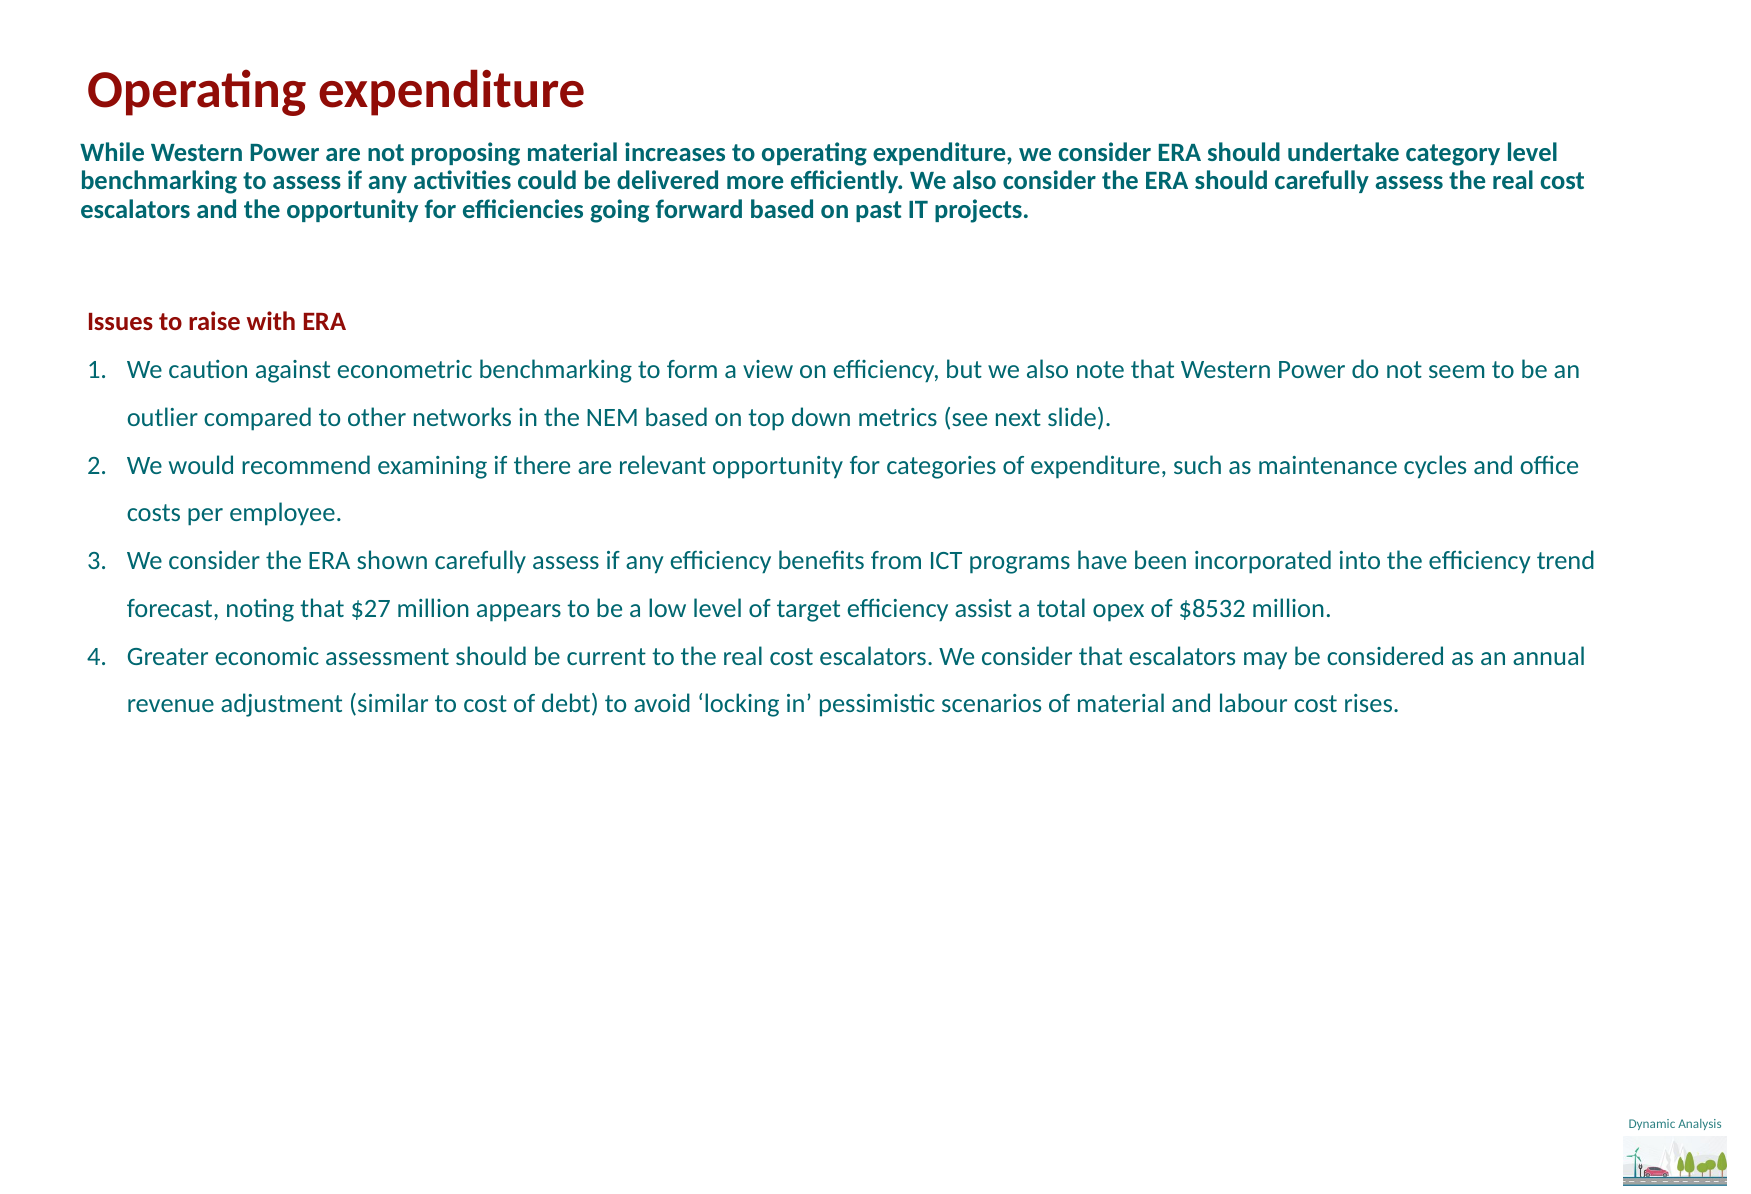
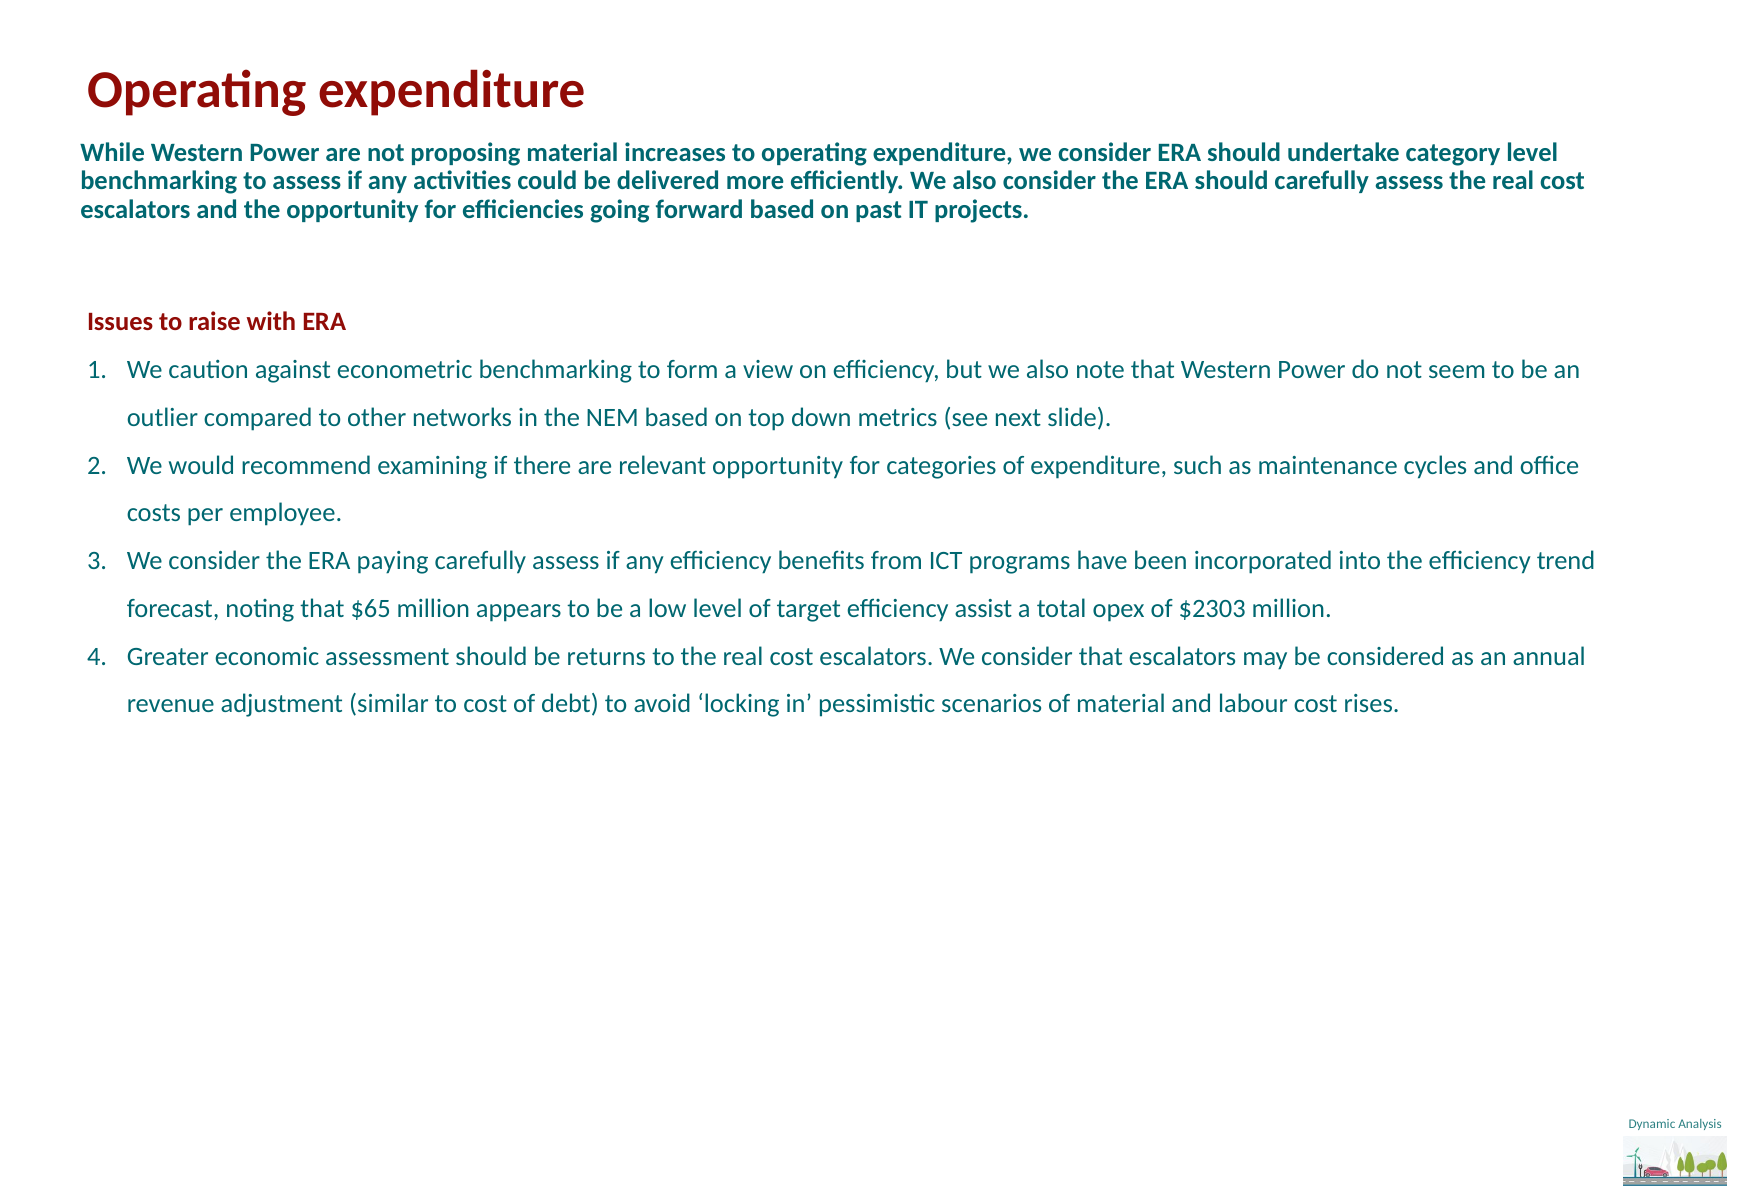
shown: shown -> paying (393, 561)
$27: $27 -> $65 (371, 609)
$8532: $8532 -> $2303 (1212, 609)
current: current -> returns (606, 656)
